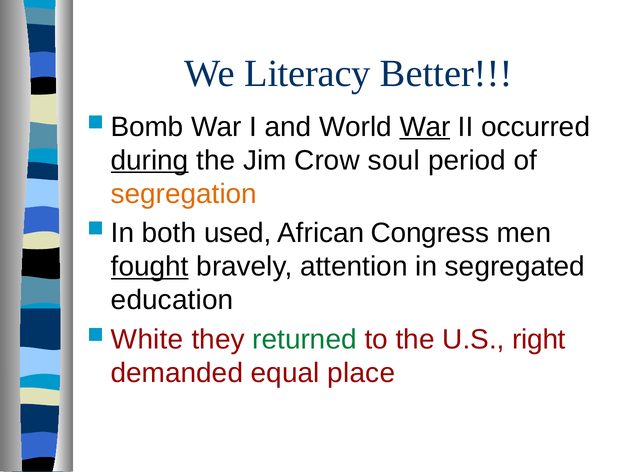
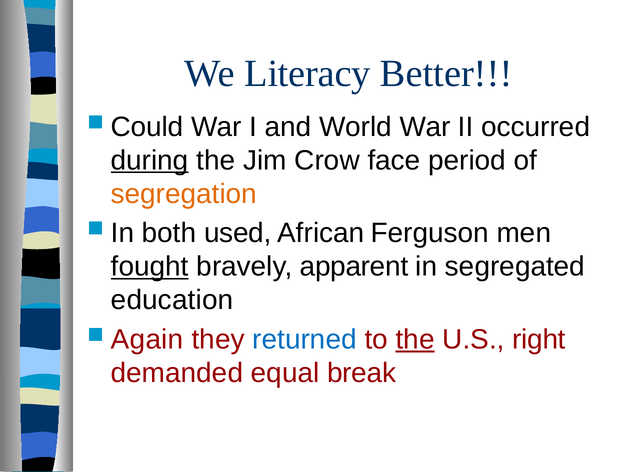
Bomb: Bomb -> Could (147, 127)
War underline: present -> none (425, 127)
soul: soul -> face (394, 161)
Congress: Congress -> Ferguson (430, 233)
attention: attention -> apparent (354, 267)
White: White -> Again (147, 340)
returned colour: green -> blue (305, 340)
the underline: none -> present (415, 340)
place: place -> break (362, 373)
